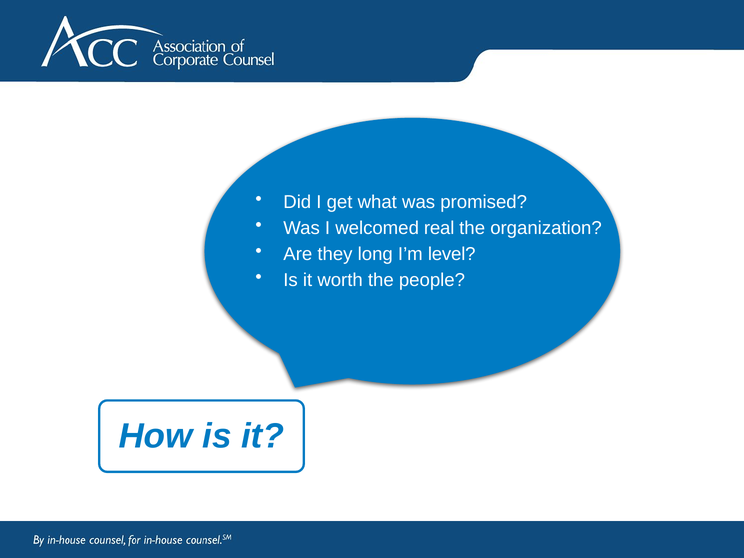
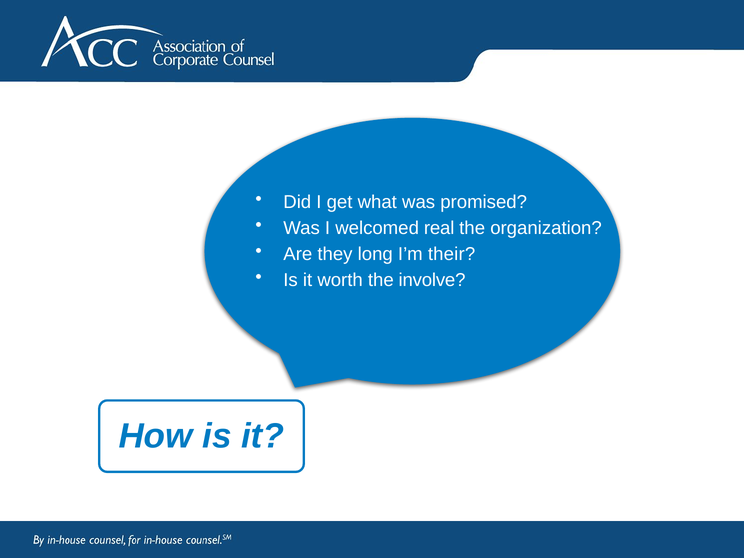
level: level -> their (452, 254)
people: people -> involve (432, 280)
